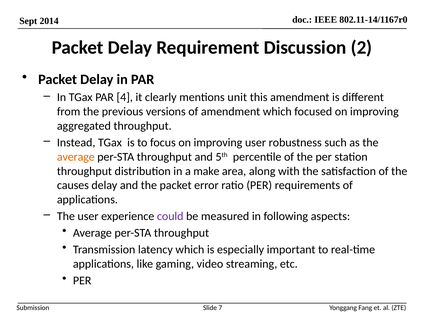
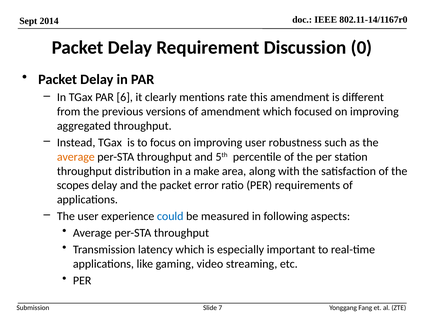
2: 2 -> 0 (361, 48)
4: 4 -> 6 (125, 97)
unit: unit -> rate (237, 97)
causes: causes -> scopes (73, 185)
could colour: purple -> blue (170, 216)
